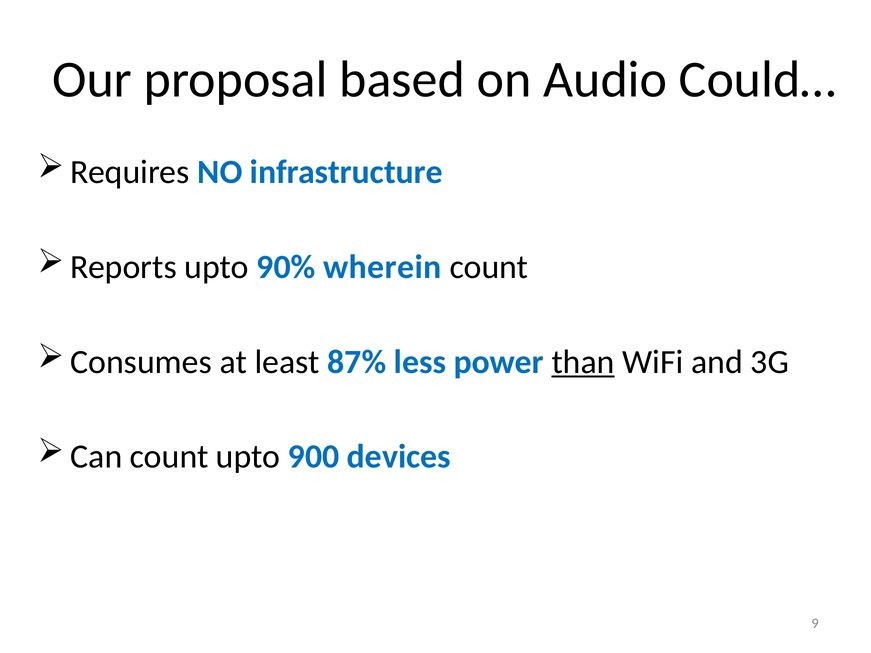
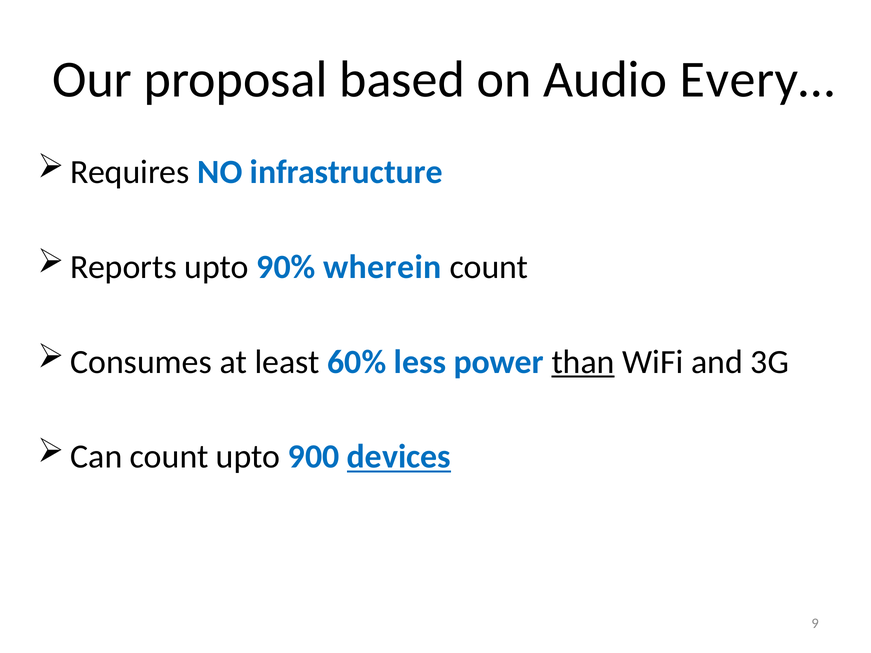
Could…: Could… -> Every… (757, 80)
87%: 87% -> 60% (357, 362)
devices underline: none -> present (399, 457)
